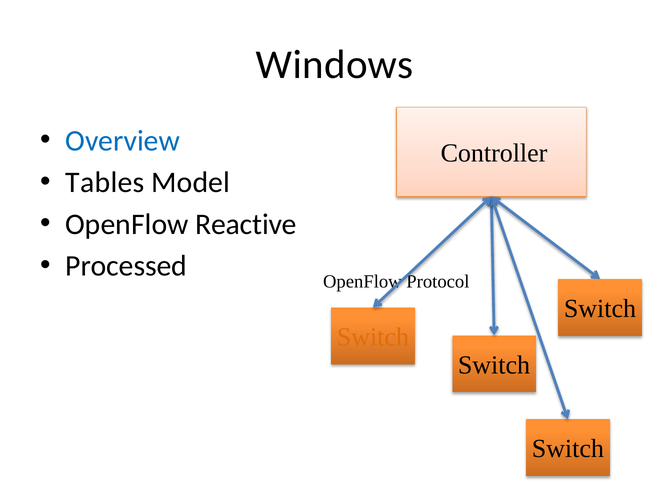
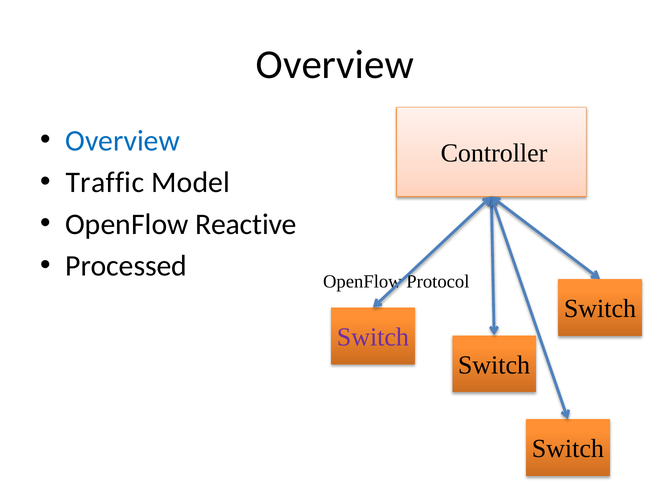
Windows: Windows -> Overview (335, 65)
Tables: Tables -> Traffic (105, 182)
Switch colour: orange -> purple (373, 337)
